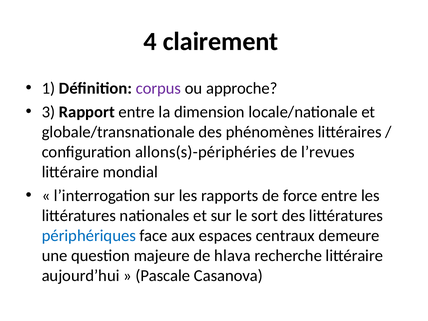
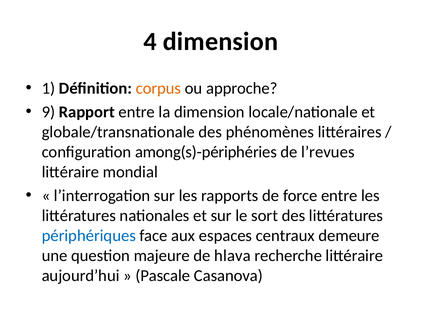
4 clairement: clairement -> dimension (220, 41)
corpus colour: purple -> orange (158, 88)
3: 3 -> 9 (48, 112)
allons(s)-périphéries: allons(s)-périphéries -> among(s)-périphéries (206, 152)
